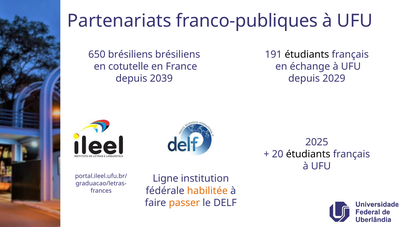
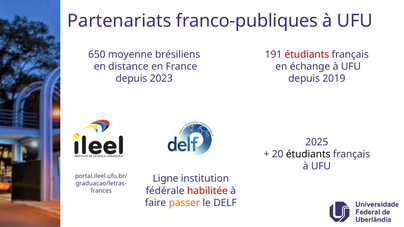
650 brésiliens: brésiliens -> moyenne (130, 55)
étudiants colour: black -> red (307, 55)
cotutelle: cotutelle -> distance (128, 67)
2039: 2039 -> 2023 (161, 79)
2029: 2029 -> 2019 (334, 79)
habilitée colour: orange -> red (207, 191)
